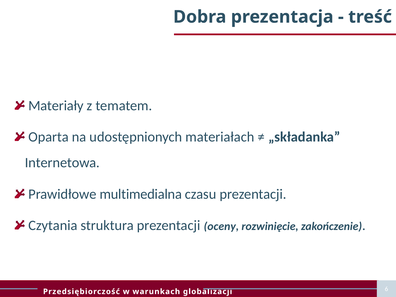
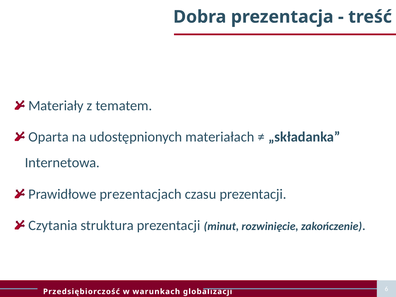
multimedialna: multimedialna -> prezentacjach (141, 194)
oceny: oceny -> minut (221, 226)
